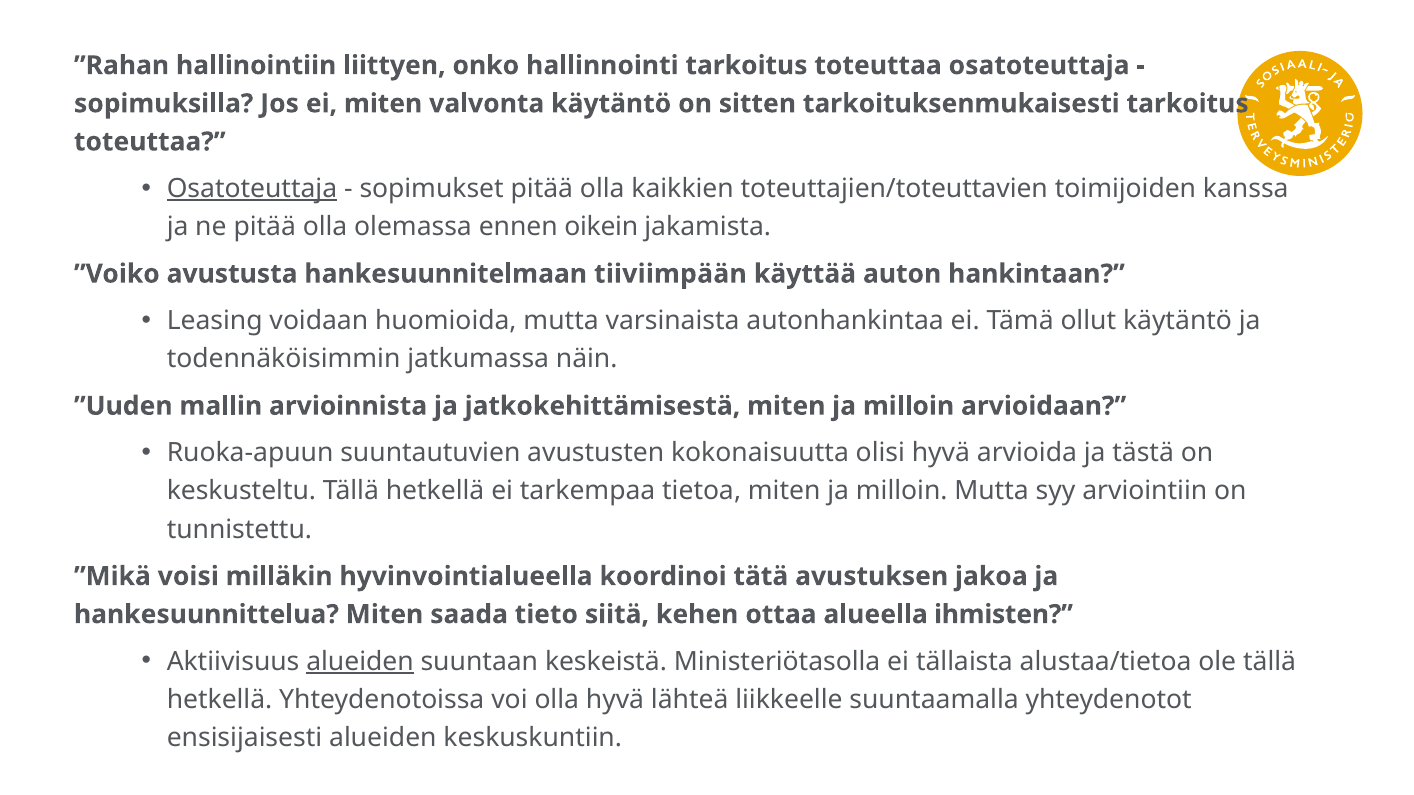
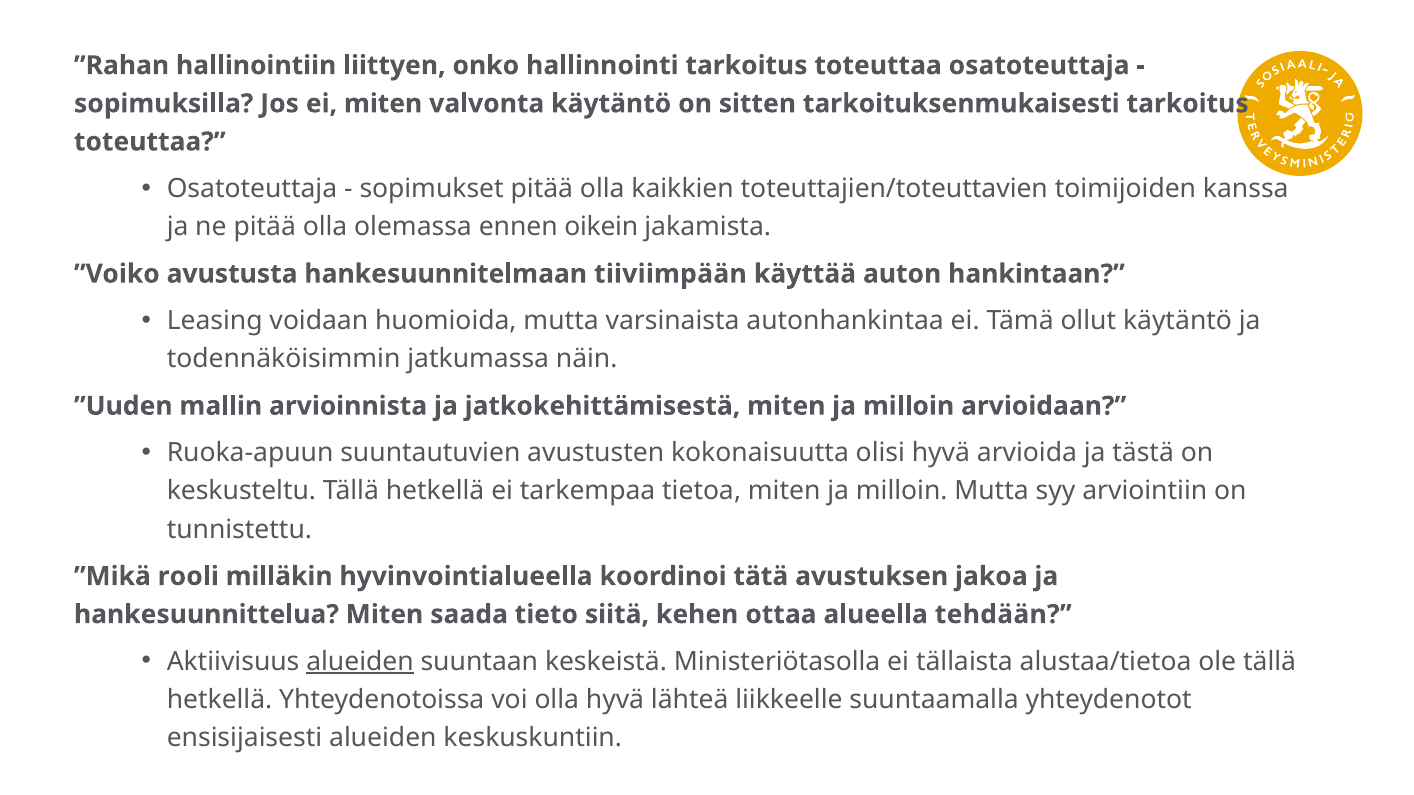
Osatoteuttaja underline: present -> none (252, 189)
voisi: voisi -> rooli (188, 577)
ihmisten: ihmisten -> tehdään (1003, 615)
